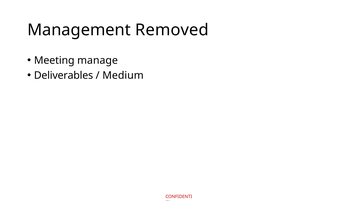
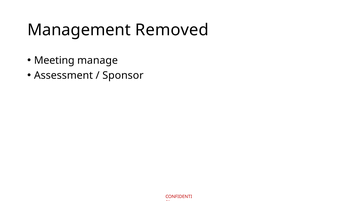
Deliverables: Deliverables -> Assessment (63, 76)
Medium: Medium -> Sponsor (123, 76)
